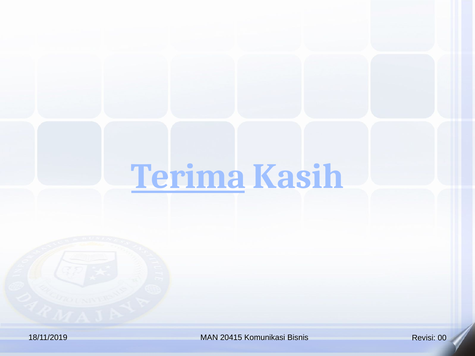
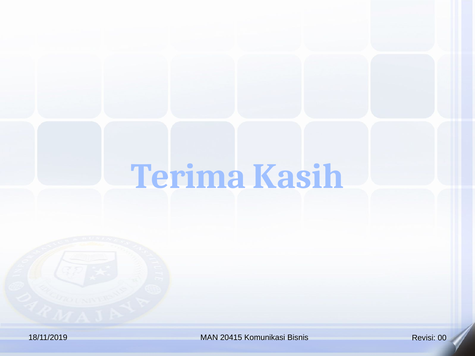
Terima underline: present -> none (188, 177)
